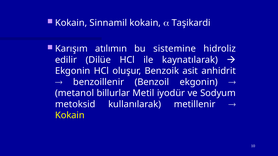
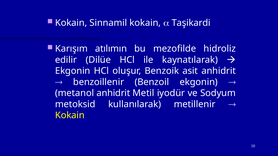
sistemine: sistemine -> mezofilde (175, 49)
metanol billurlar: billurlar -> anhidrit (113, 93)
